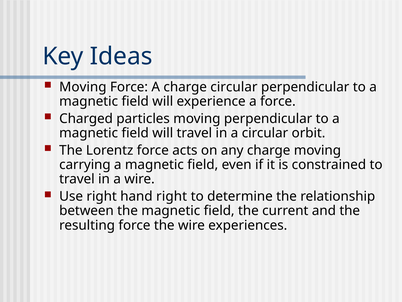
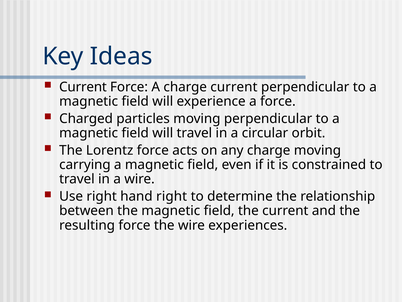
Moving: Moving -> Current (83, 87)
charge circular: circular -> current (234, 87)
